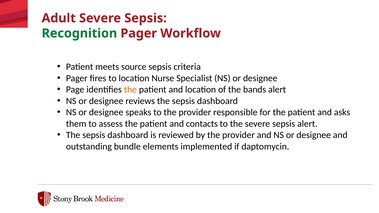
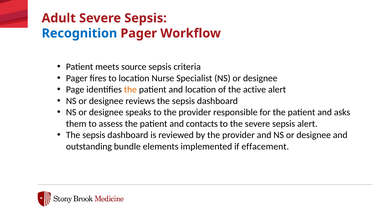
Recognition colour: green -> blue (79, 33)
bands: bands -> active (255, 90)
daptomycin: daptomycin -> effacement (265, 147)
